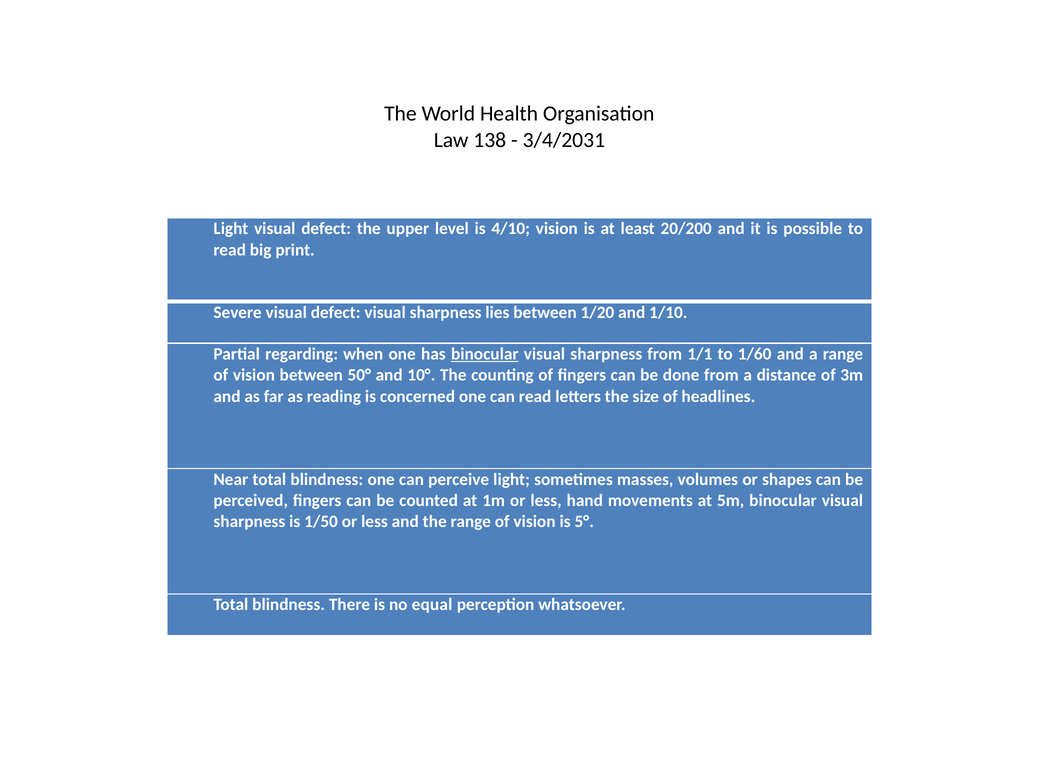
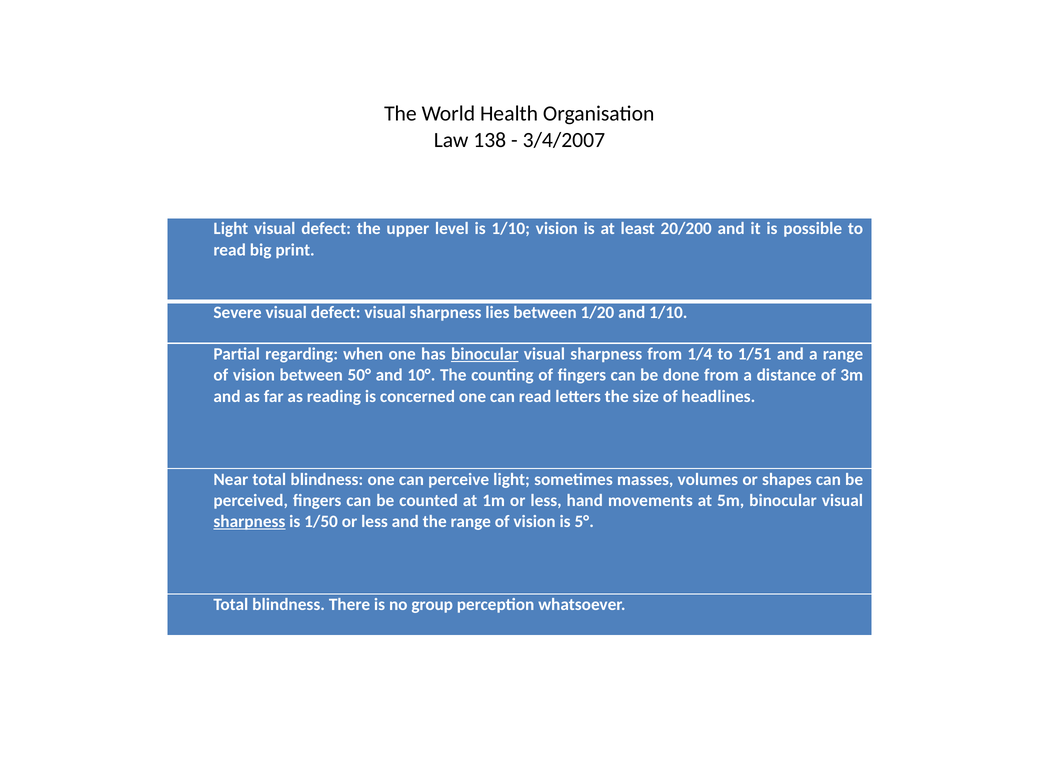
3/4/2031: 3/4/2031 -> 3/4/2007 (564, 140)
is 4/10: 4/10 -> 1/10 (511, 229)
1/1: 1/1 -> 1/4 (700, 354)
1/60: 1/60 -> 1/51 (755, 354)
sharpness underline: none -> present (249, 521)
equal: equal -> group (432, 604)
